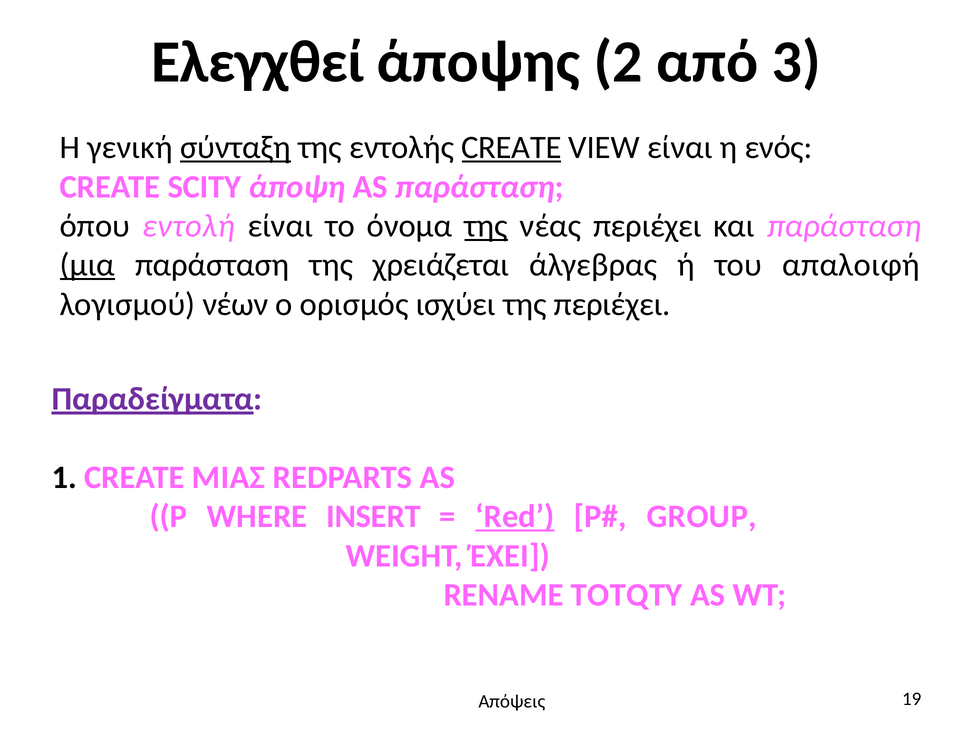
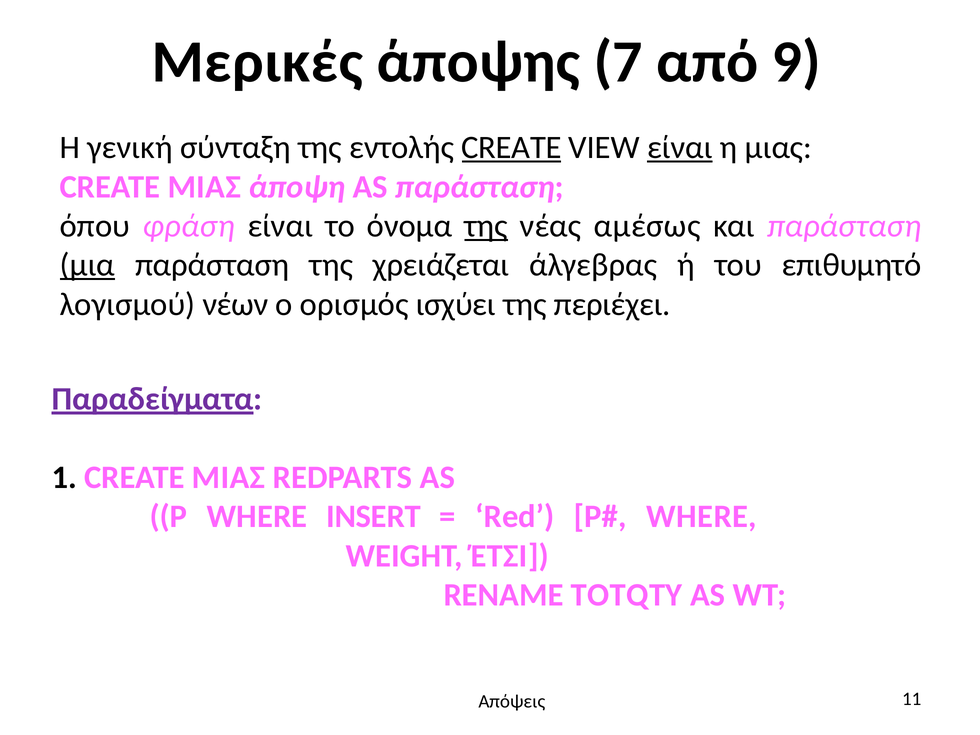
Ελεγχθεί: Ελεγχθεί -> Μερικές (257, 62)
2: 2 -> 7 (618, 62)
3: 3 -> 9 (796, 62)
σύνταξη underline: present -> none (235, 148)
είναι underline: none -> present (680, 148)
η ενός: ενός -> μιας (778, 148)
SCITY: SCITY -> ΜΙΑΣ (204, 187)
εντολή: εντολή -> φράση (189, 226)
νέας περιέχει: περιέχει -> αμέσως (647, 226)
απαλοιφή: απαλοιφή -> επιθυμητό (851, 265)
Red underline: present -> none (515, 517)
GROUP: GROUP -> WHERE (702, 517)
ΈΧΕΙ: ΈΧΕΙ -> ΈΤΣΙ (510, 556)
19: 19 -> 11 (912, 699)
